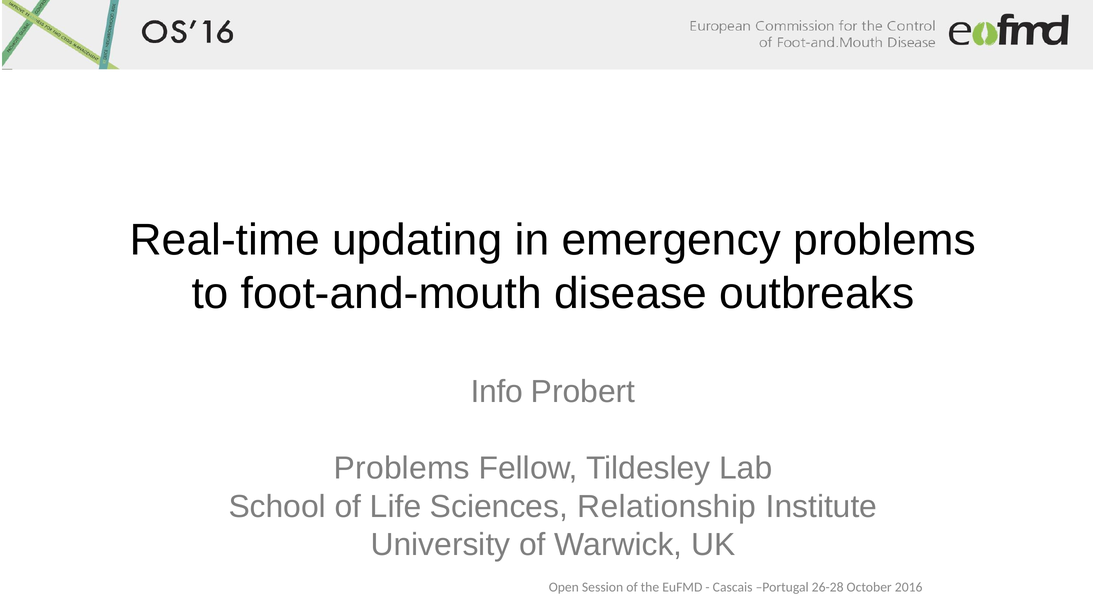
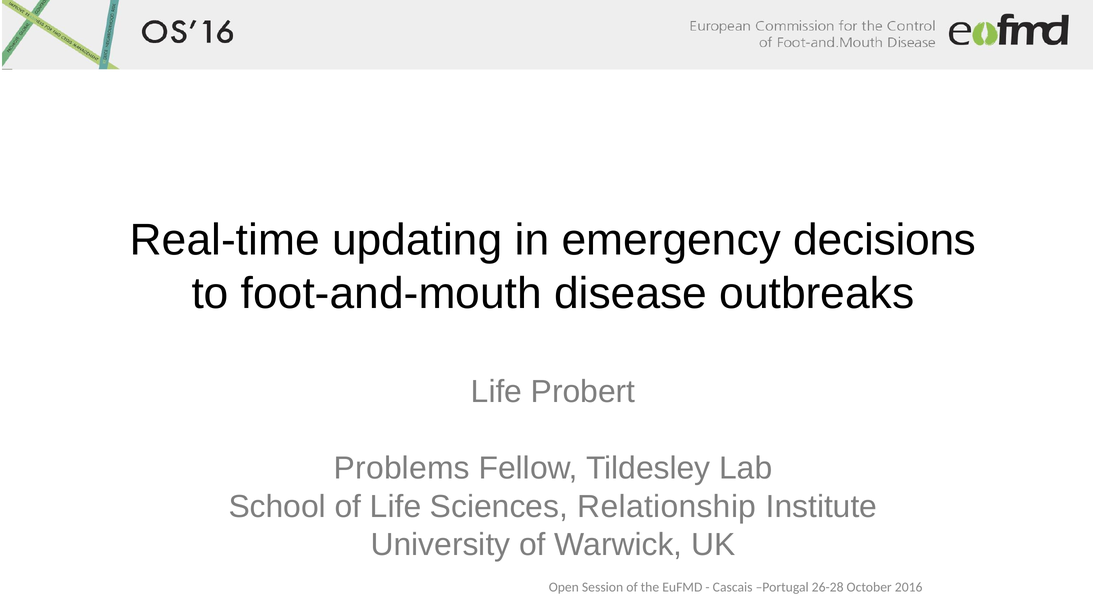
emergency problems: problems -> decisions (885, 240)
Info: Info -> Life (497, 392)
